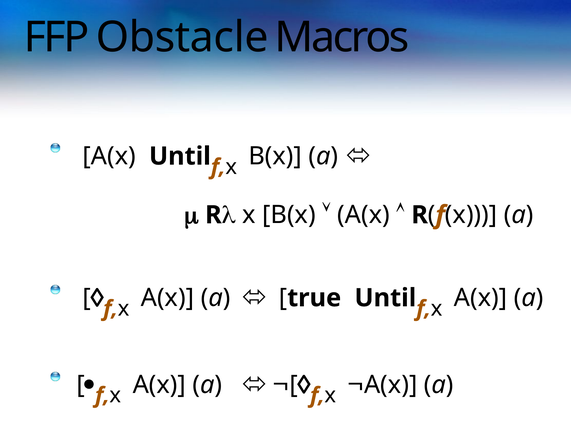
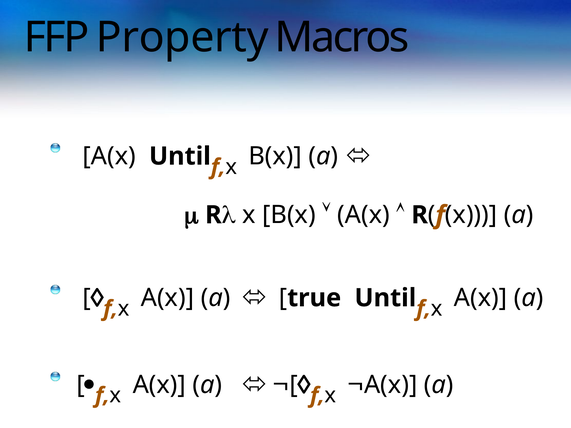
Obstacle: Obstacle -> Property (182, 37)
